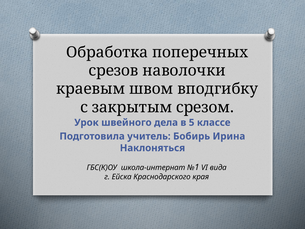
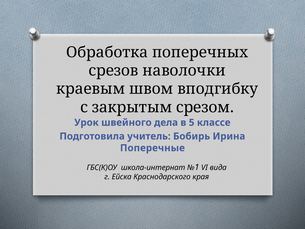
Наклоняться: Наклоняться -> Поперечные (152, 148)
